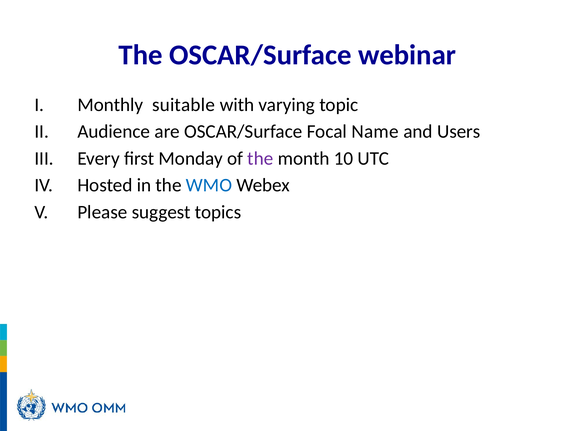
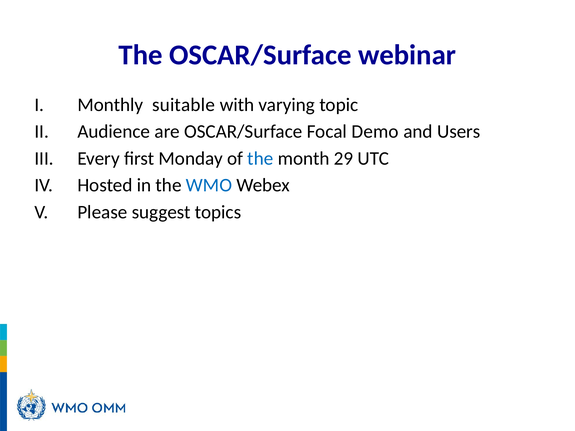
Name: Name -> Demo (375, 132)
the colour: purple -> blue (260, 159)
10: 10 -> 29 (344, 159)
